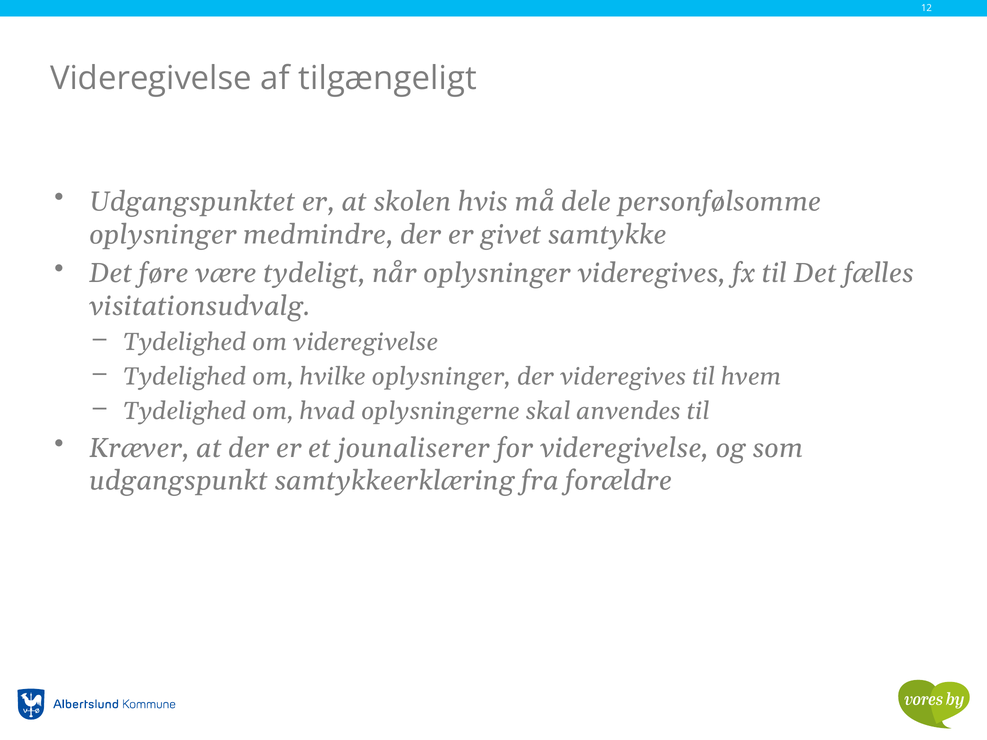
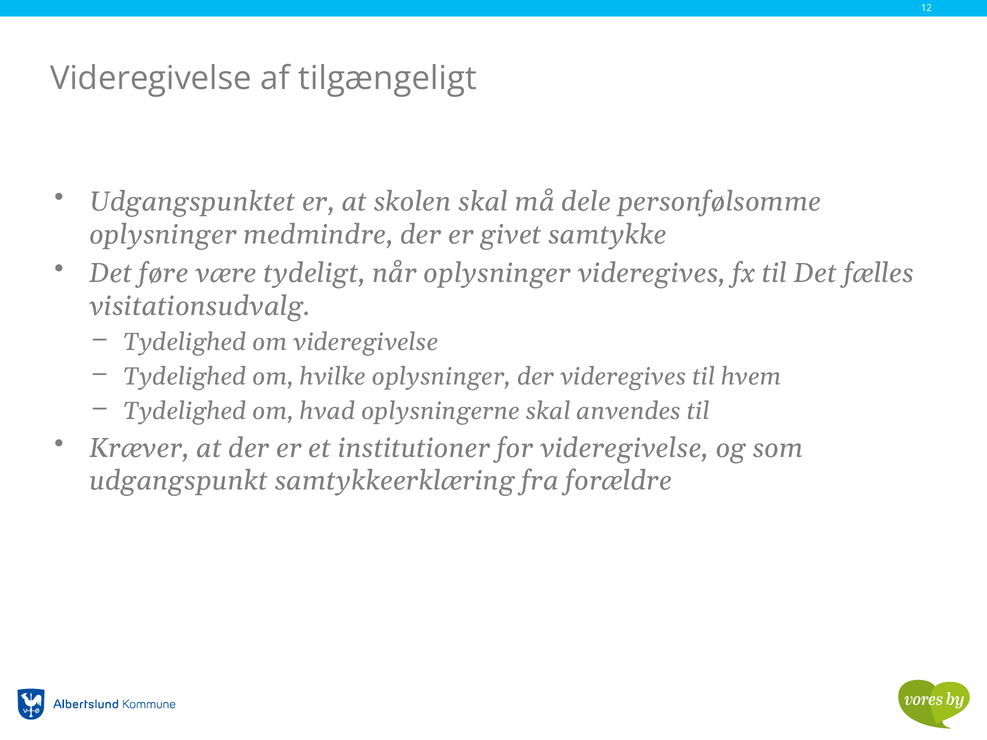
skolen hvis: hvis -> skal (483, 202)
jounaliserer: jounaliserer -> institutioner (414, 448)
